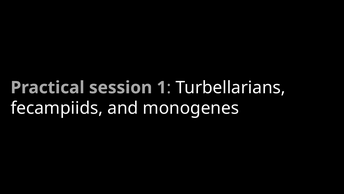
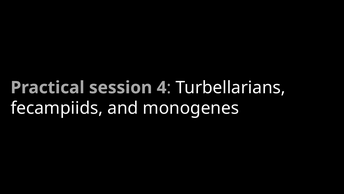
1: 1 -> 4 (162, 87)
